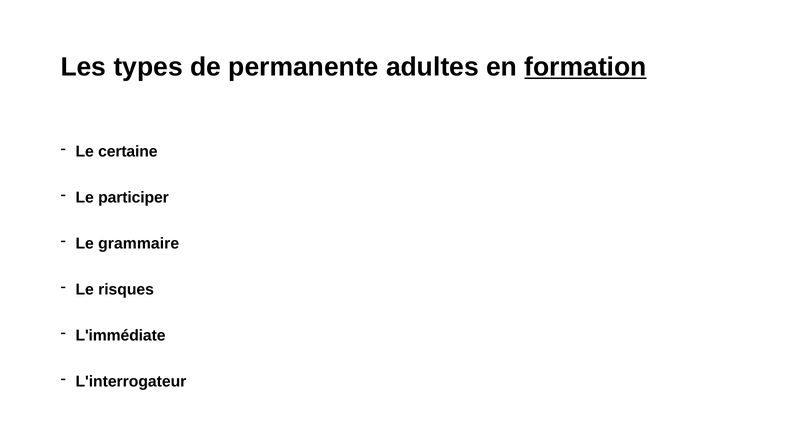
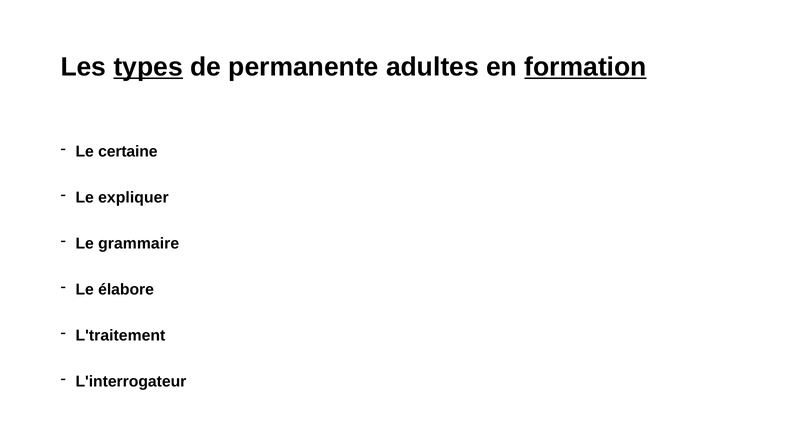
types underline: none -> present (148, 67)
participer: participer -> expliquer (133, 197)
risques: risques -> élabore (126, 290)
L'immédiate: L'immédiate -> L'traitement (120, 336)
